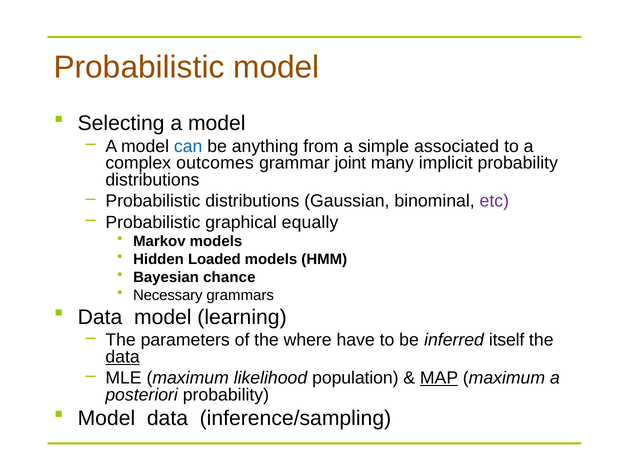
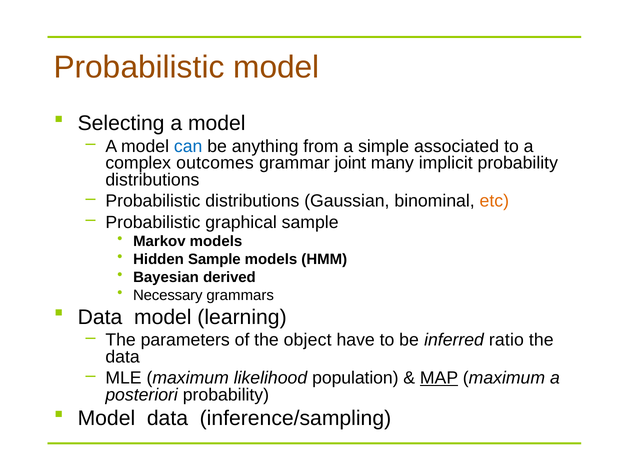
etc colour: purple -> orange (494, 201)
graphical equally: equally -> sample (310, 222)
Hidden Loaded: Loaded -> Sample (214, 260)
chance: chance -> derived (229, 278)
where: where -> object (308, 340)
itself: itself -> ratio (506, 340)
data underline: present -> none (123, 357)
